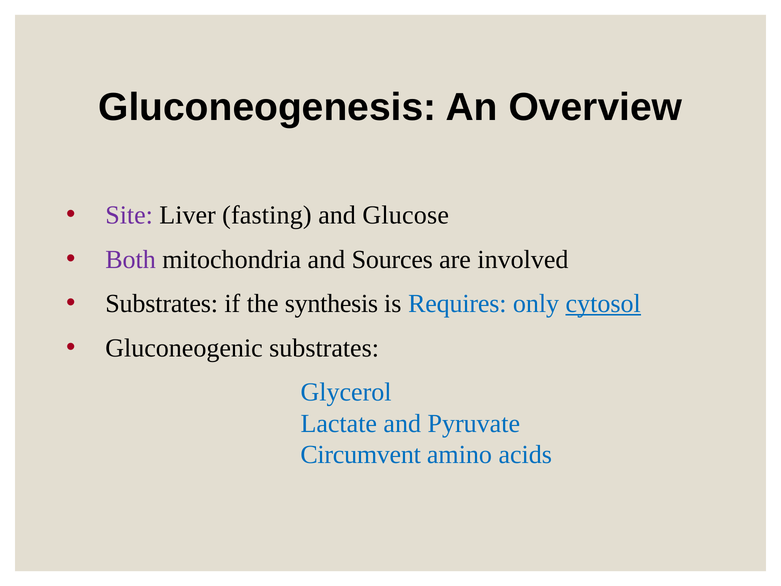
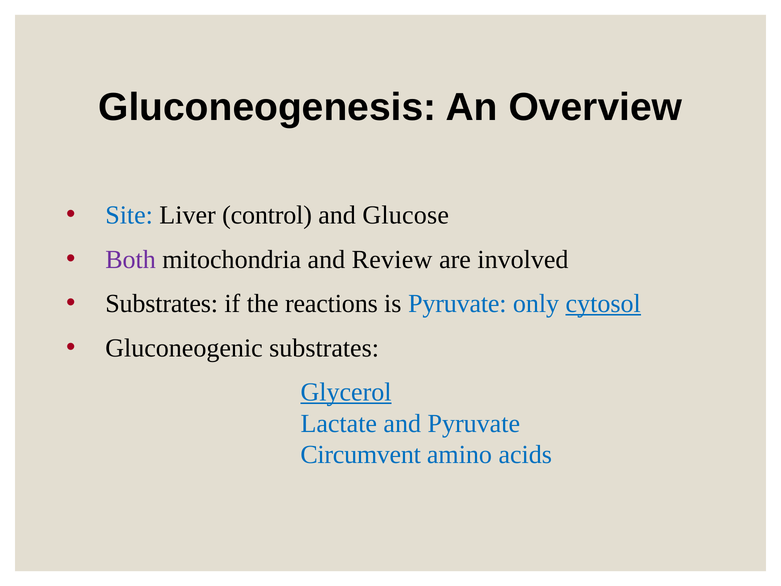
Site colour: purple -> blue (129, 215)
fasting: fasting -> control (267, 215)
Sources: Sources -> Review (392, 259)
synthesis: synthesis -> reactions (331, 304)
is Requires: Requires -> Pyruvate (457, 304)
Glycerol underline: none -> present (346, 392)
